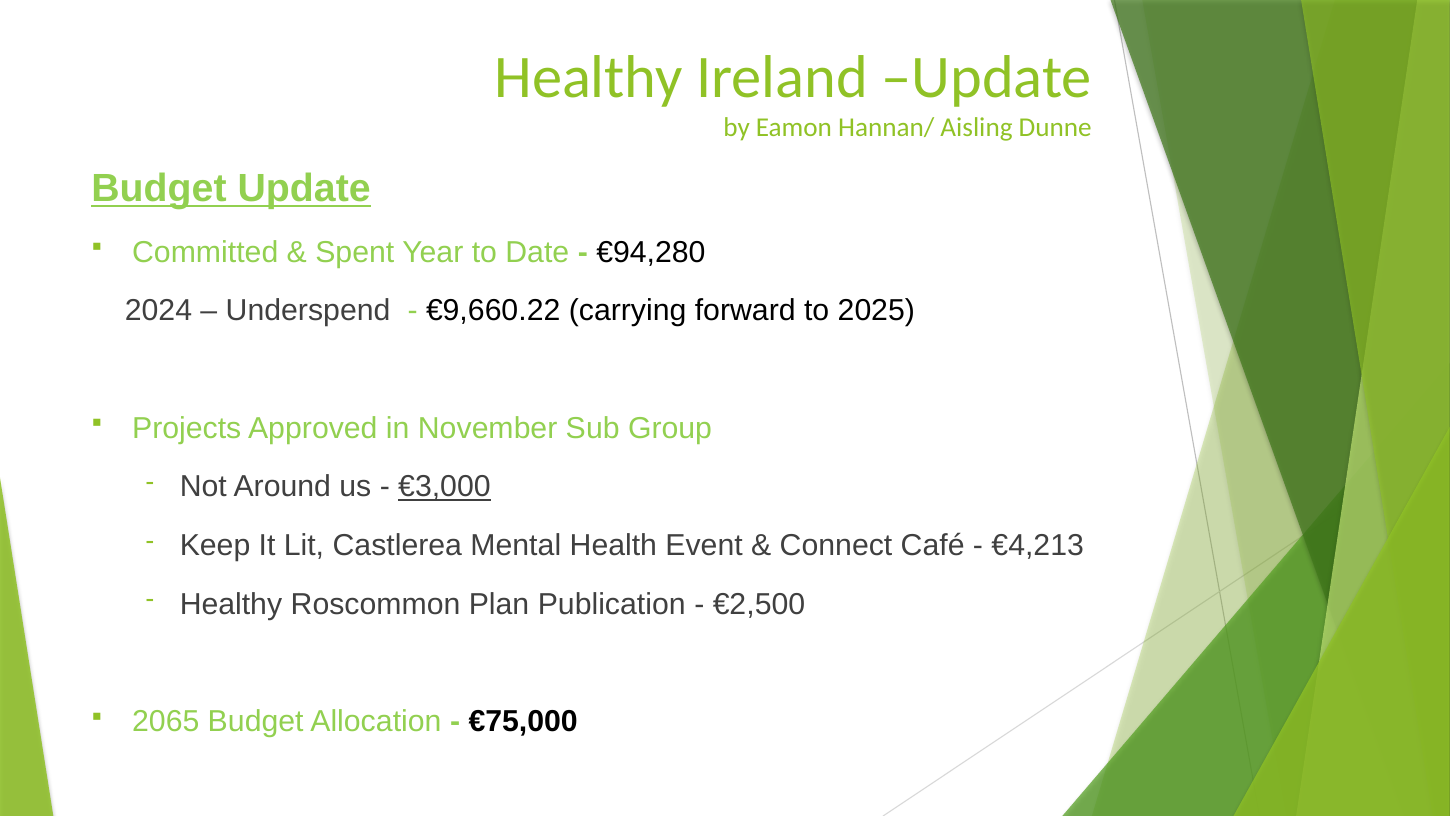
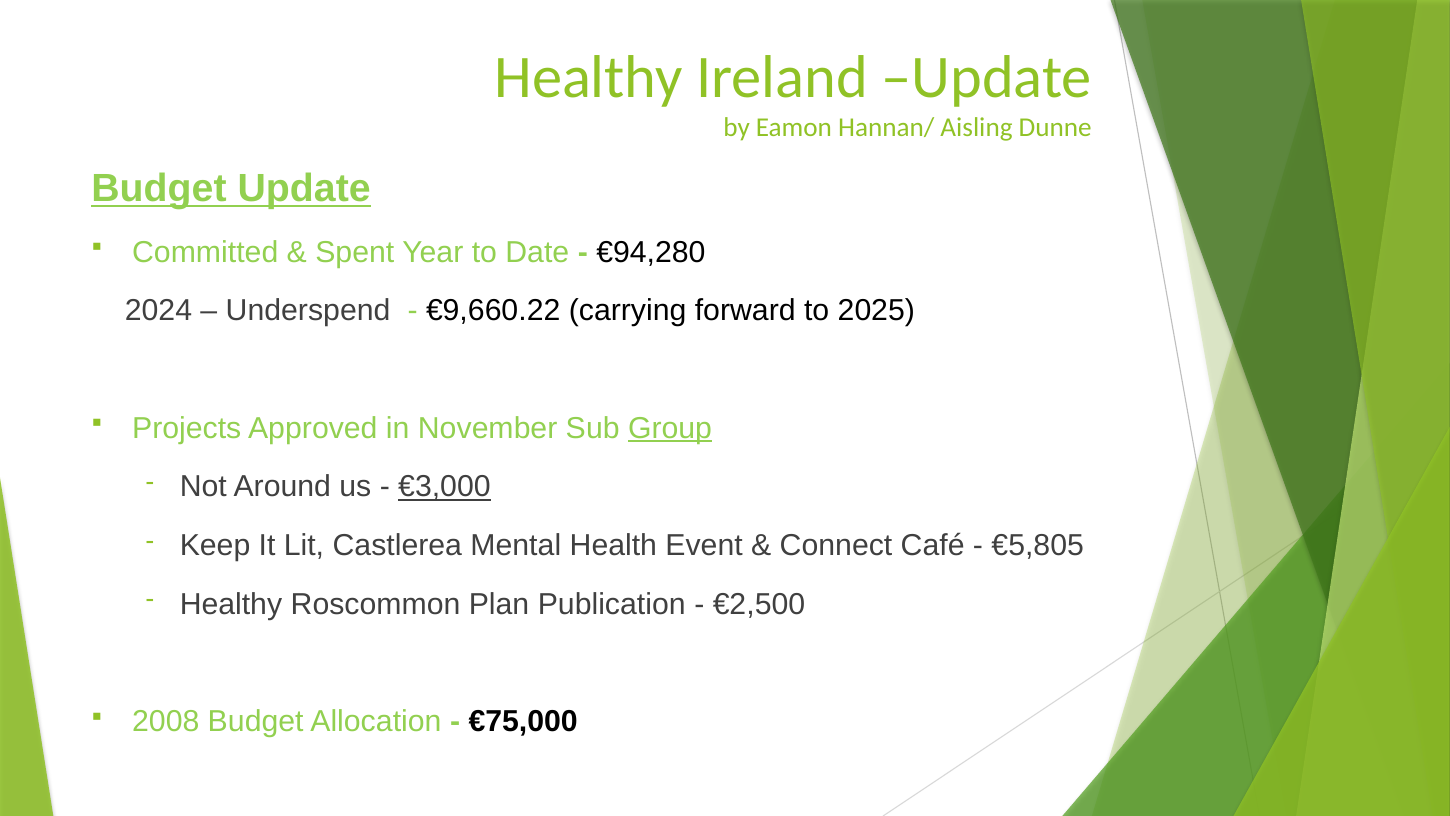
Group underline: none -> present (670, 428)
€4,213: €4,213 -> €5,805 (1038, 545)
2065: 2065 -> 2008 (166, 721)
